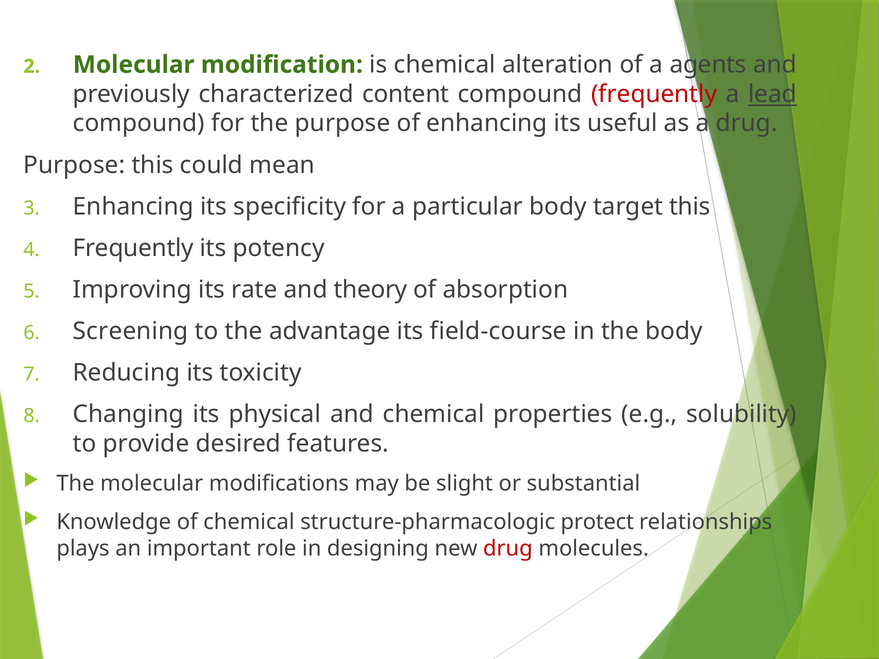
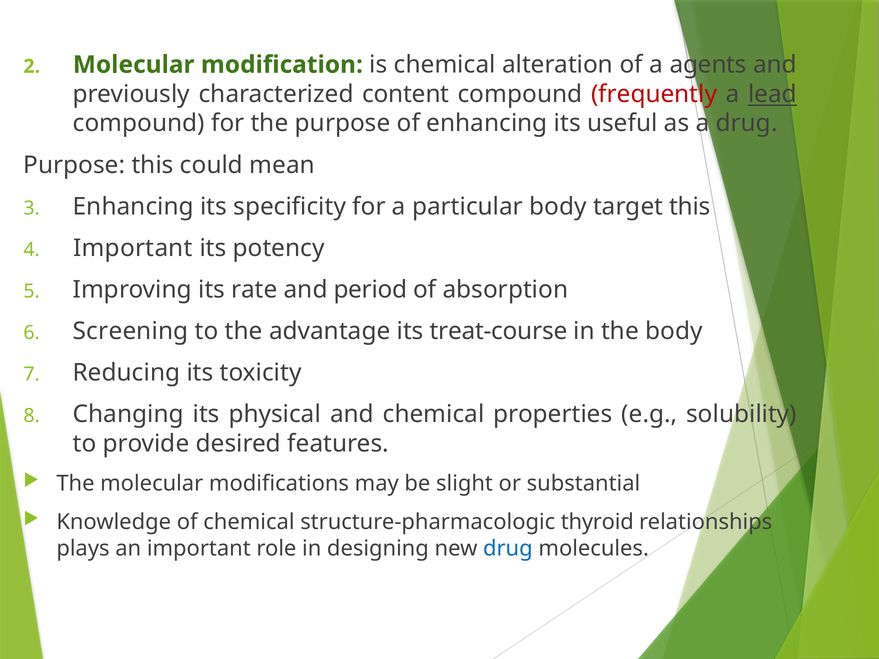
Frequently: Frequently -> Important (133, 248)
theory: theory -> period (371, 290)
field-course: field-course -> treat-course (499, 331)
protect: protect -> thyroid (597, 522)
drug colour: red -> blue (508, 549)
